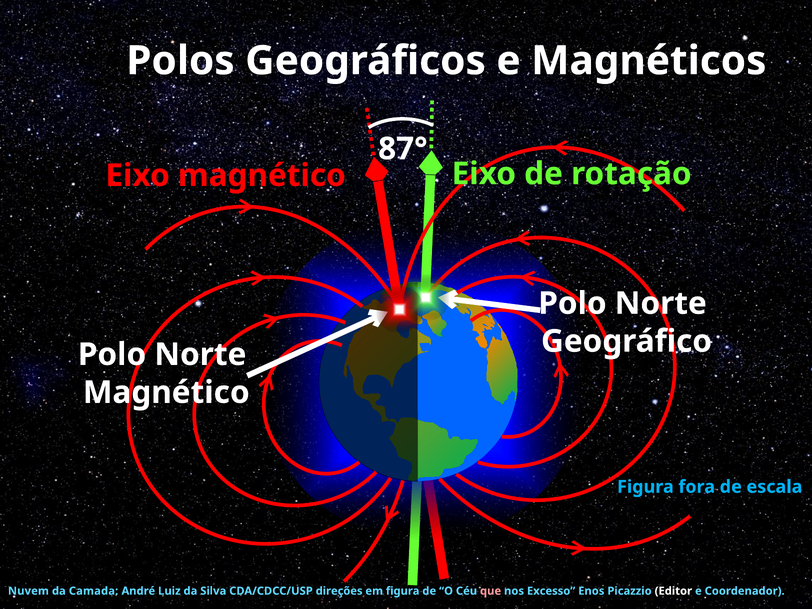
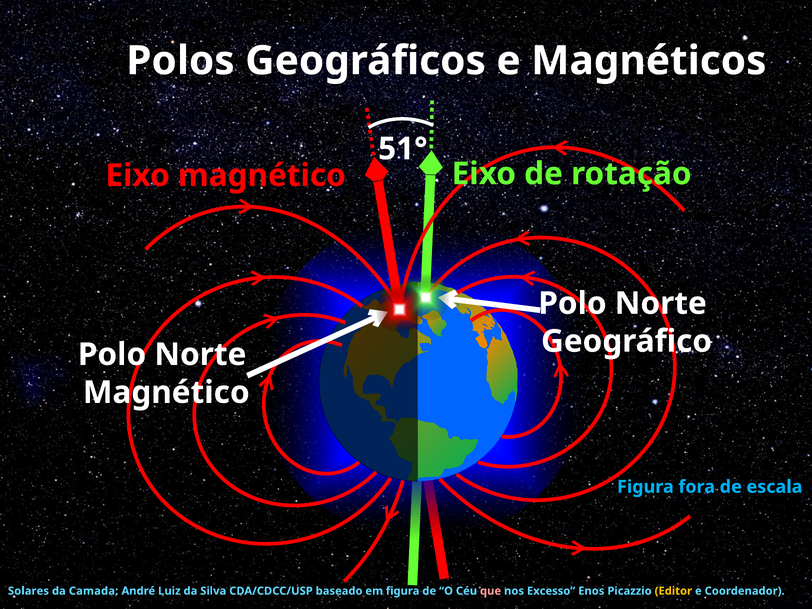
87°: 87° -> 51° (403, 149)
Nuvem: Nuvem -> Solares (28, 591)
direções: direções -> baseado (339, 591)
Editor colour: white -> yellow (673, 591)
